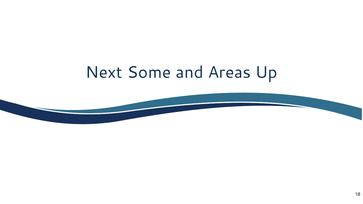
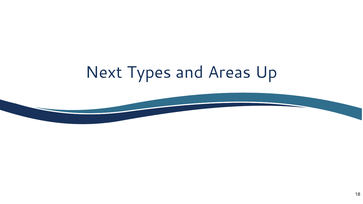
Some: Some -> Types (149, 72)
